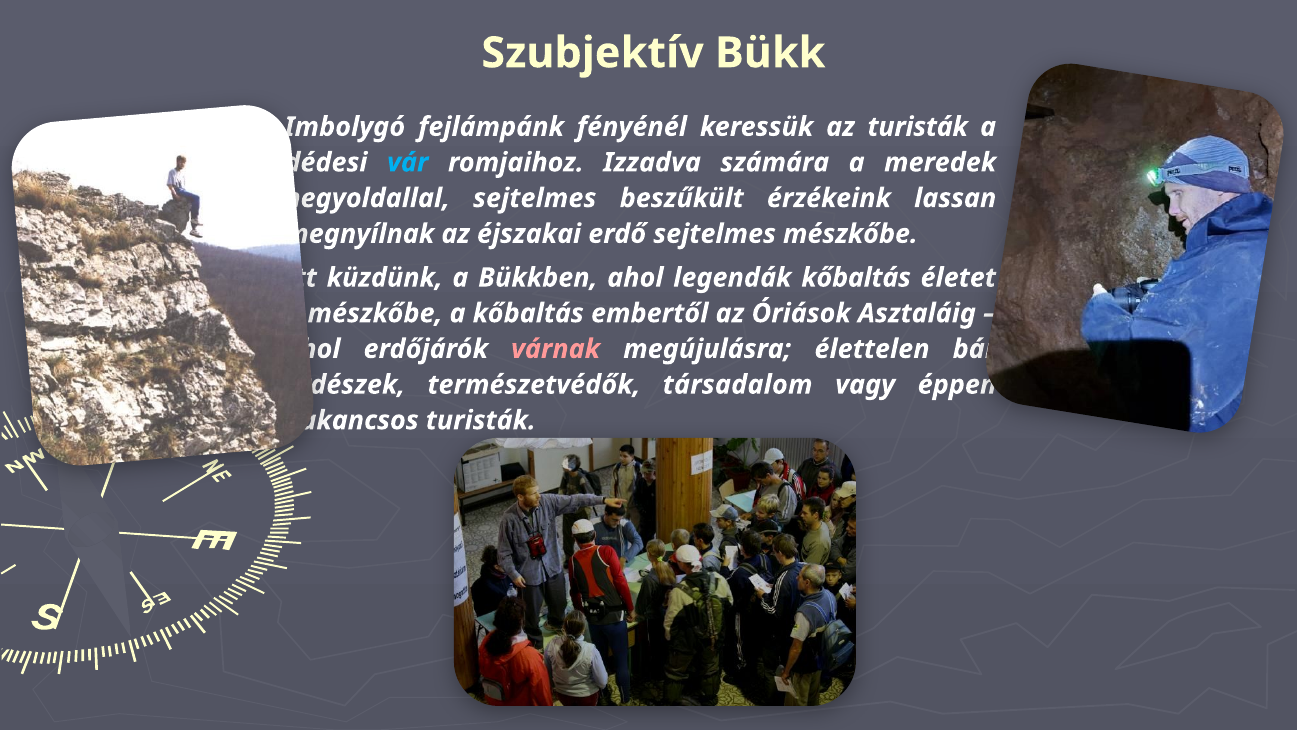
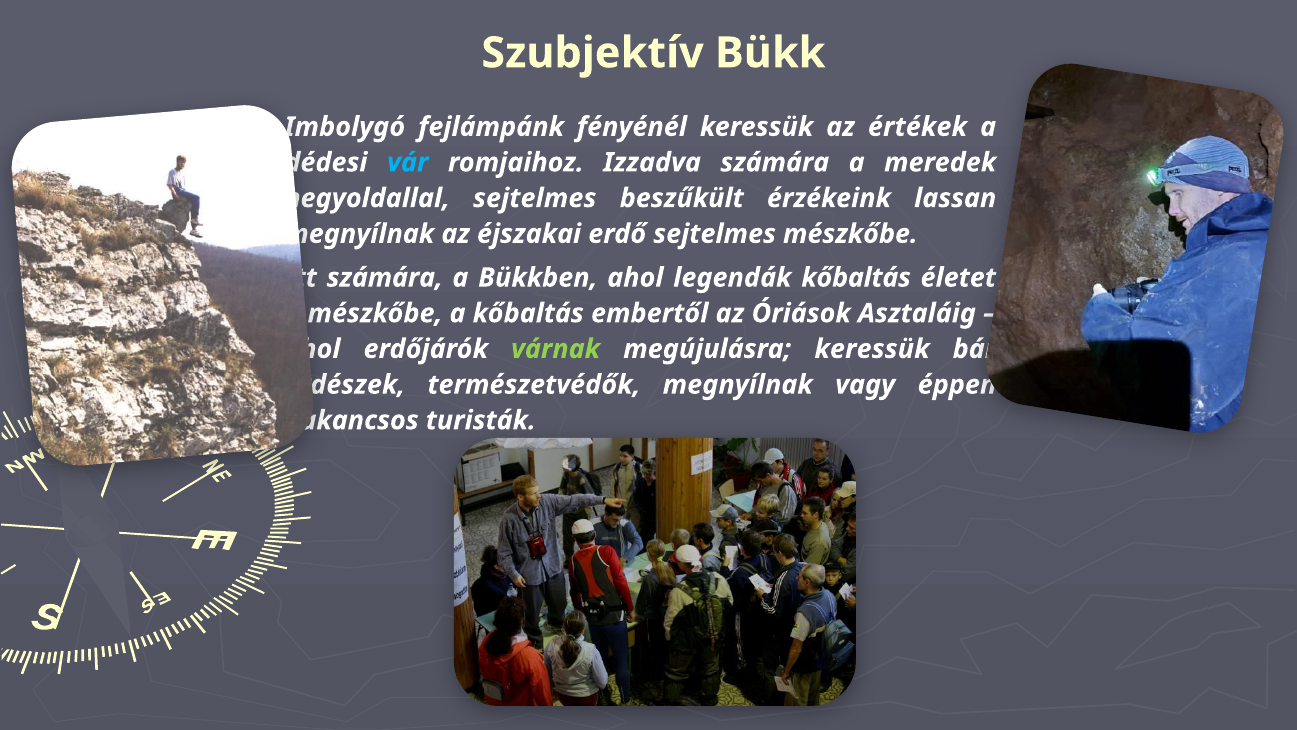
az turisták: turisták -> értékek (917, 127)
küzdünk: küzdünk -> számára (385, 278)
várnak colour: pink -> light green (556, 349)
megújulásra élettelen: élettelen -> keressük (872, 349)
természetvédők társadalom: társadalom -> megnyílnak (738, 385)
